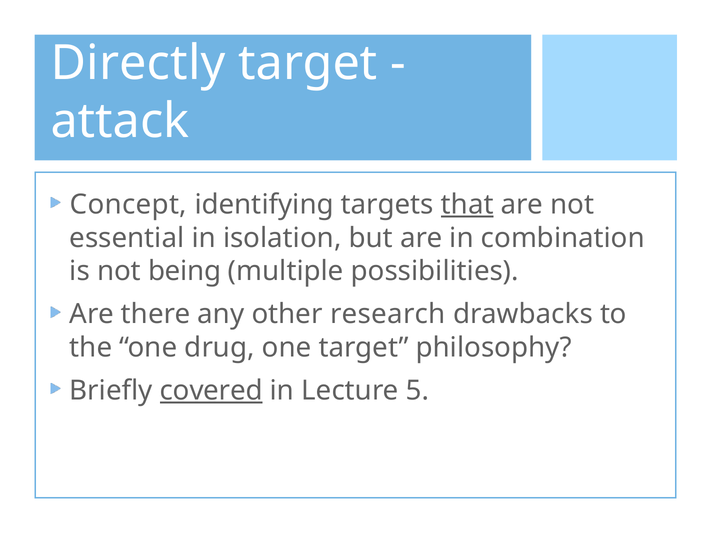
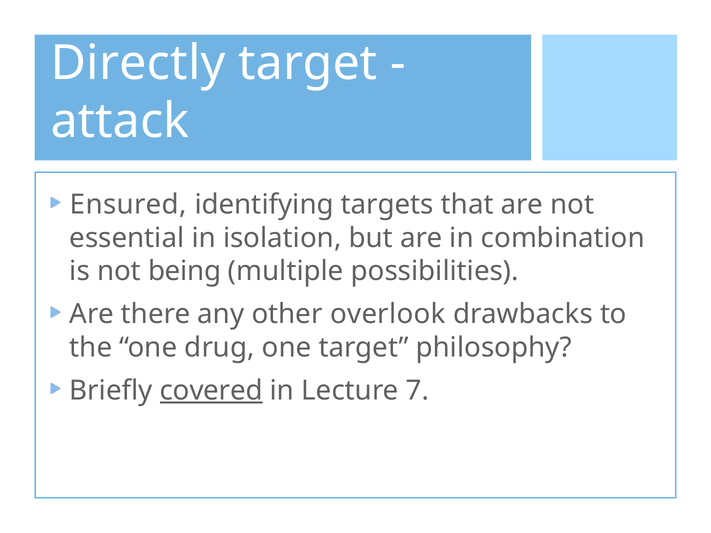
Concept: Concept -> Ensured (128, 205)
that underline: present -> none (467, 205)
research: research -> overlook (388, 314)
5: 5 -> 7 (417, 391)
